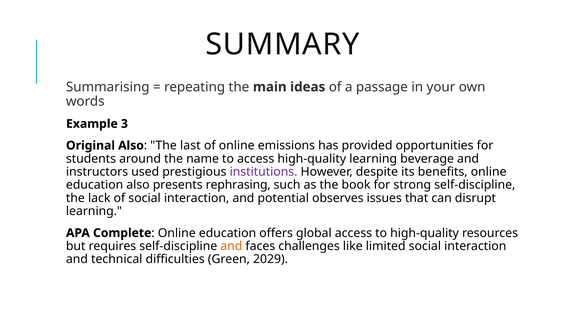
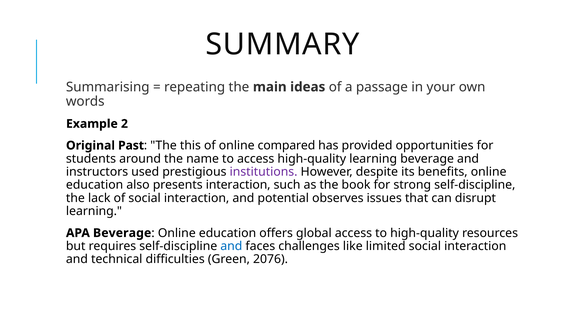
3: 3 -> 2 (124, 124)
Original Also: Also -> Past (131, 146)
last: last -> this (190, 146)
emissions: emissions -> compared (286, 146)
presents rephrasing: rephrasing -> interaction (238, 185)
APA Complete: Complete -> Beverage (122, 233)
and colour: orange -> blue (231, 247)
2029: 2029 -> 2076 (271, 260)
